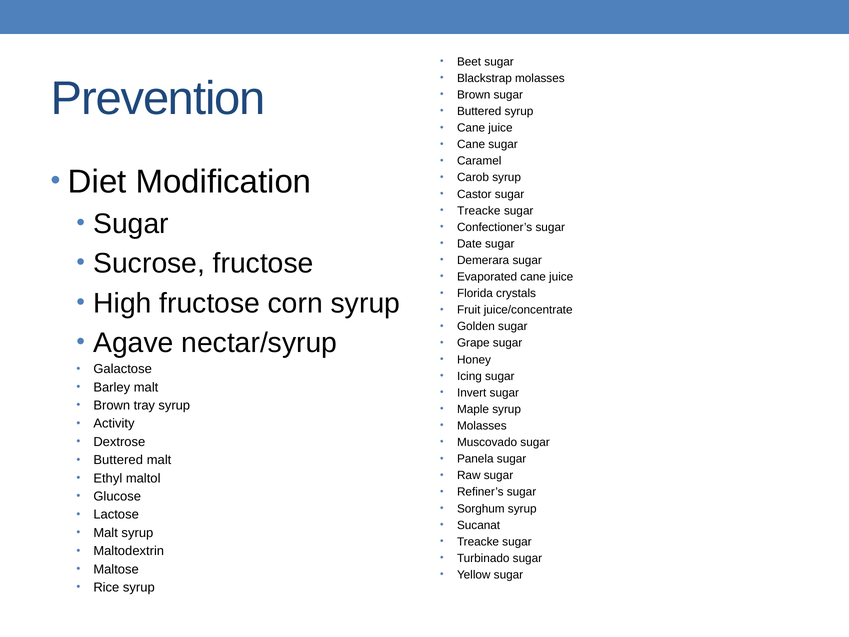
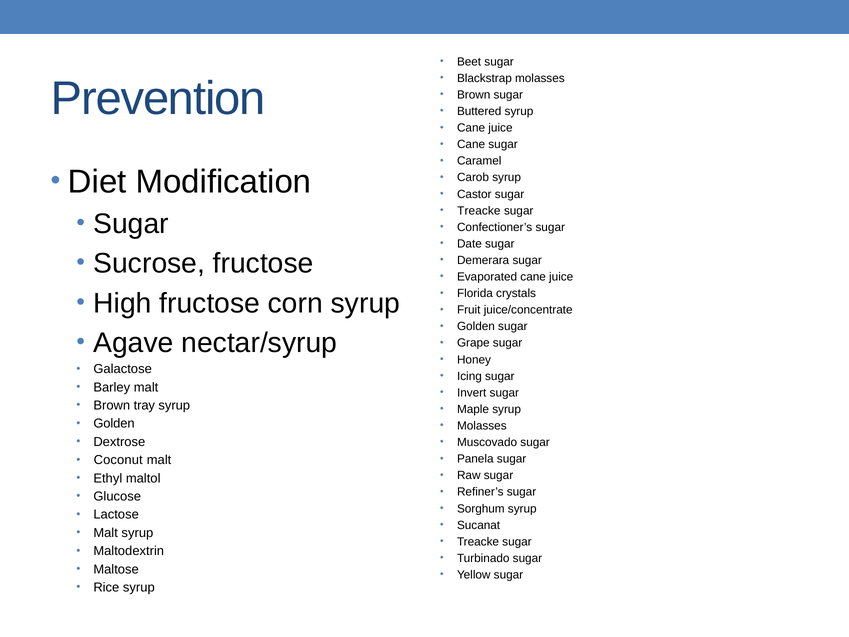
Activity: Activity -> Golden (114, 424)
Buttered: Buttered -> Coconut (118, 460)
